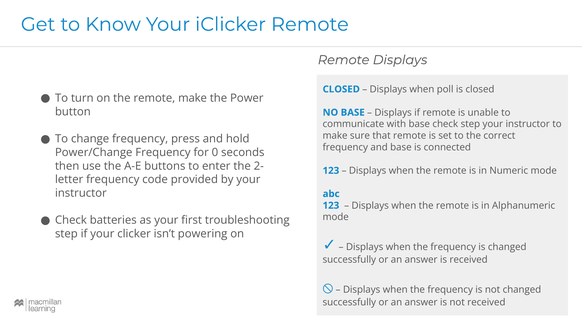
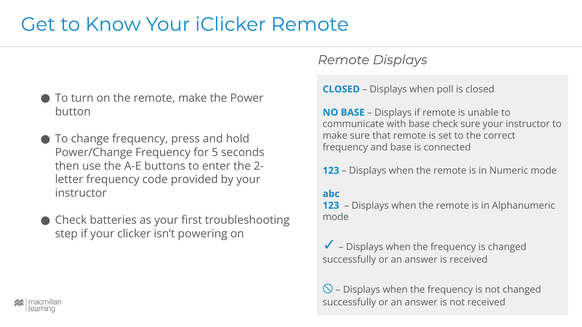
check step: step -> sure (470, 124)
0: 0 -> 5 (215, 153)
